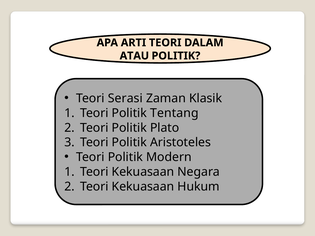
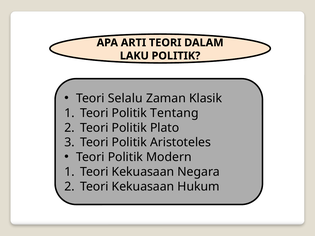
ATAU: ATAU -> LAKU (134, 56)
Serasi: Serasi -> Selalu (125, 98)
